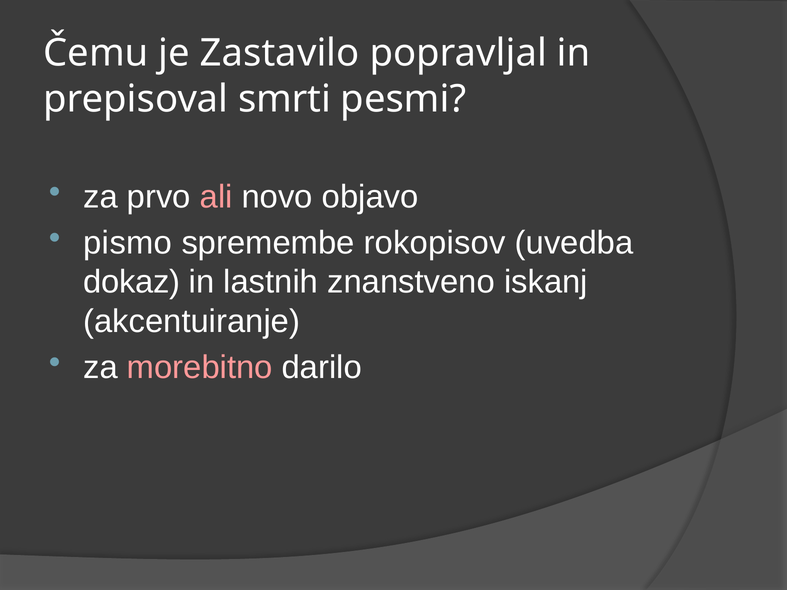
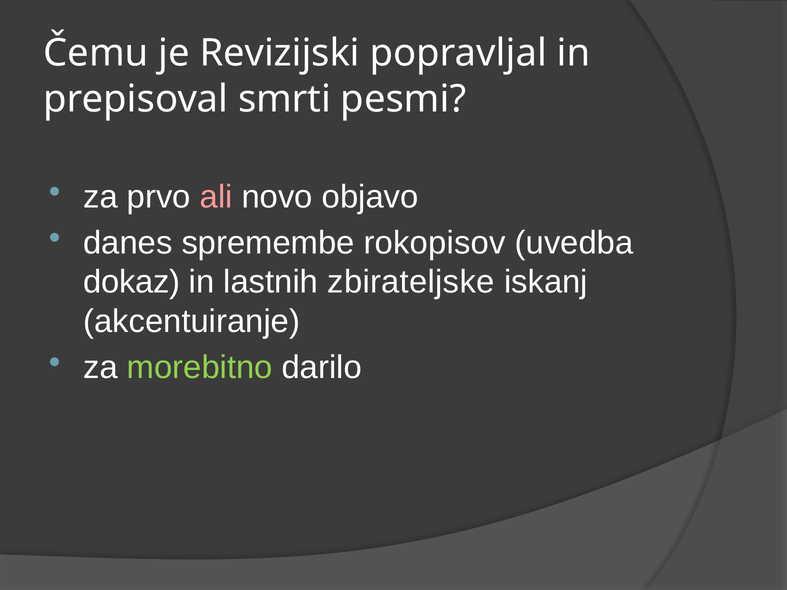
Zastavilo: Zastavilo -> Revizijski (280, 53)
pismo: pismo -> danes (128, 243)
znanstveno: znanstveno -> zbirateljske (411, 282)
morebitno colour: pink -> light green (200, 368)
